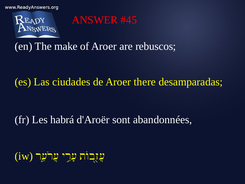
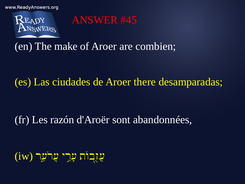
rebuscos: rebuscos -> combien (156, 46)
habrá: habrá -> razón (62, 120)
